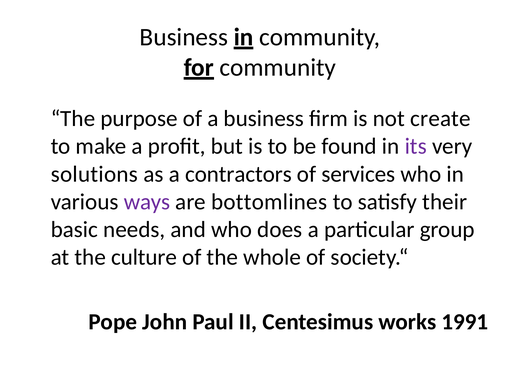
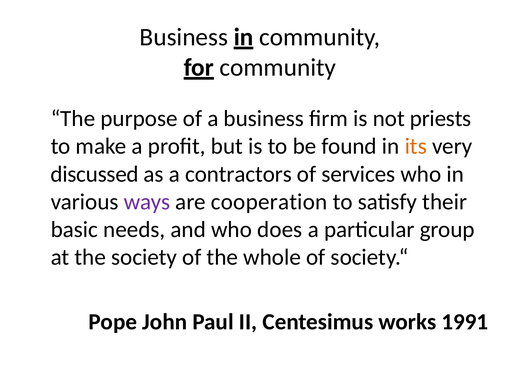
create: create -> priests (441, 119)
its colour: purple -> orange (416, 146)
solutions: solutions -> discussed (95, 174)
bottomlines: bottomlines -> cooperation (269, 202)
culture: culture -> society (144, 257)
